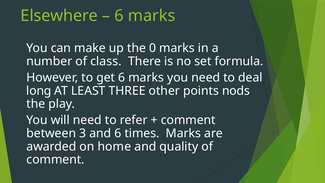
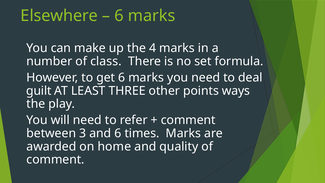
0: 0 -> 4 (153, 48)
long: long -> guilt (39, 91)
nods: nods -> ways (236, 91)
